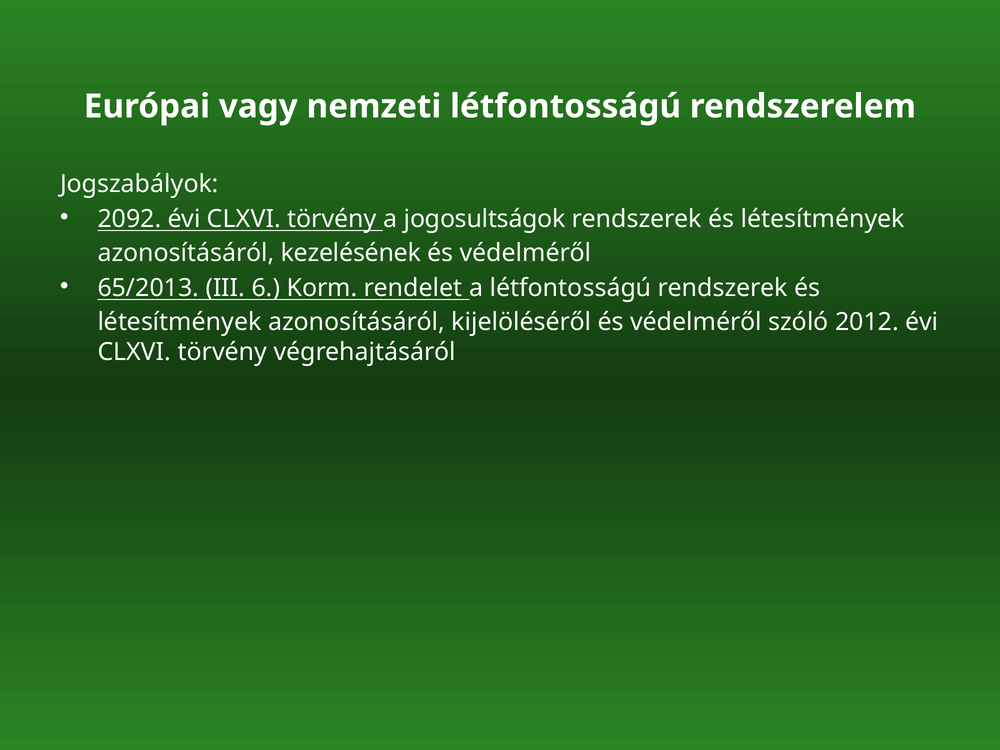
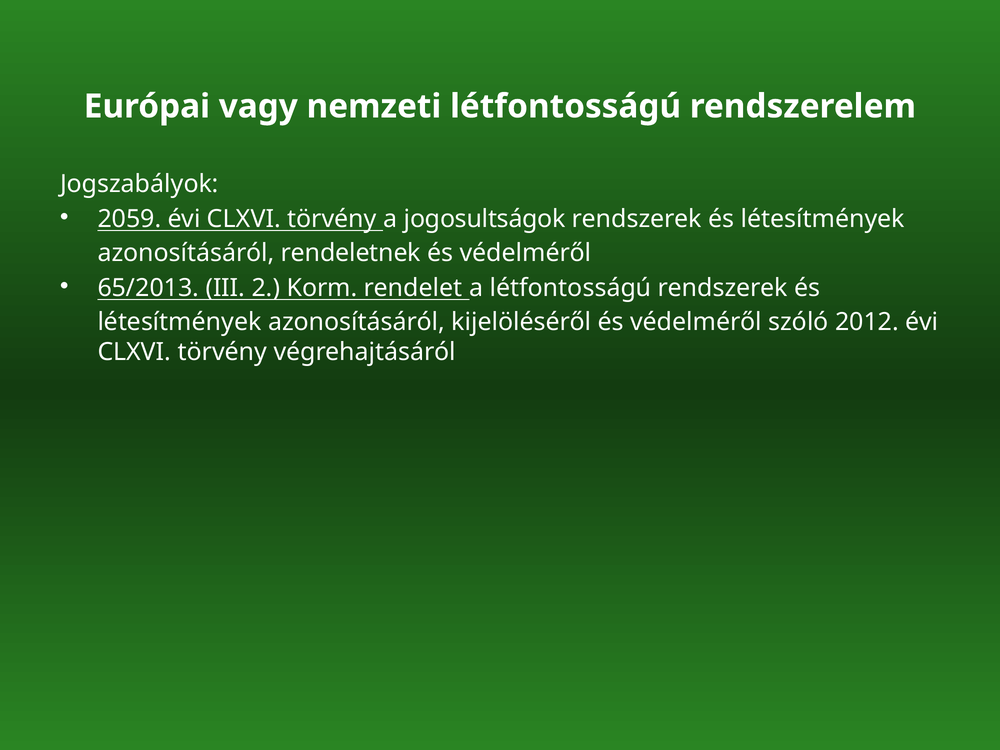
2092: 2092 -> 2059 (129, 219)
kezelésének: kezelésének -> rendeletnek (351, 253)
6: 6 -> 2 (266, 288)
